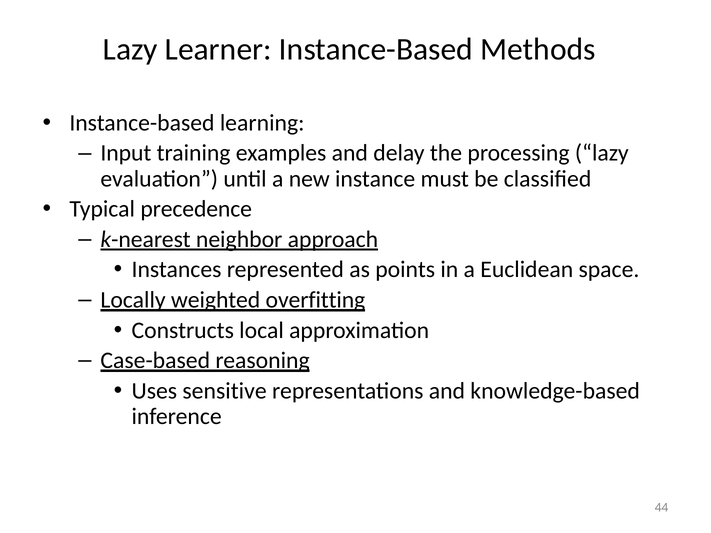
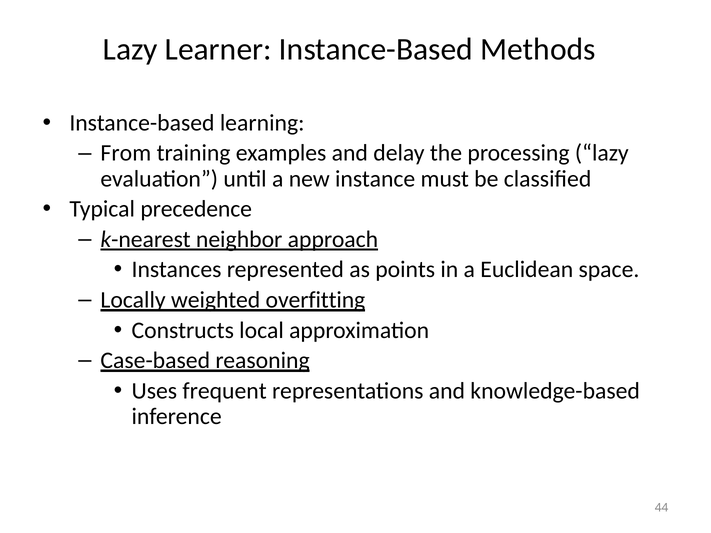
Input: Input -> From (126, 153)
sensitive: sensitive -> frequent (225, 391)
